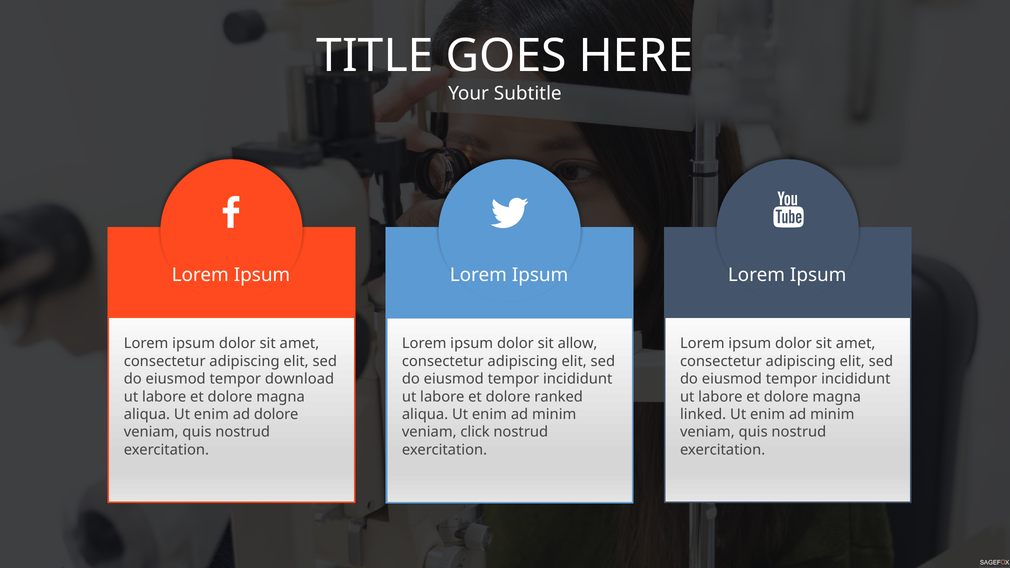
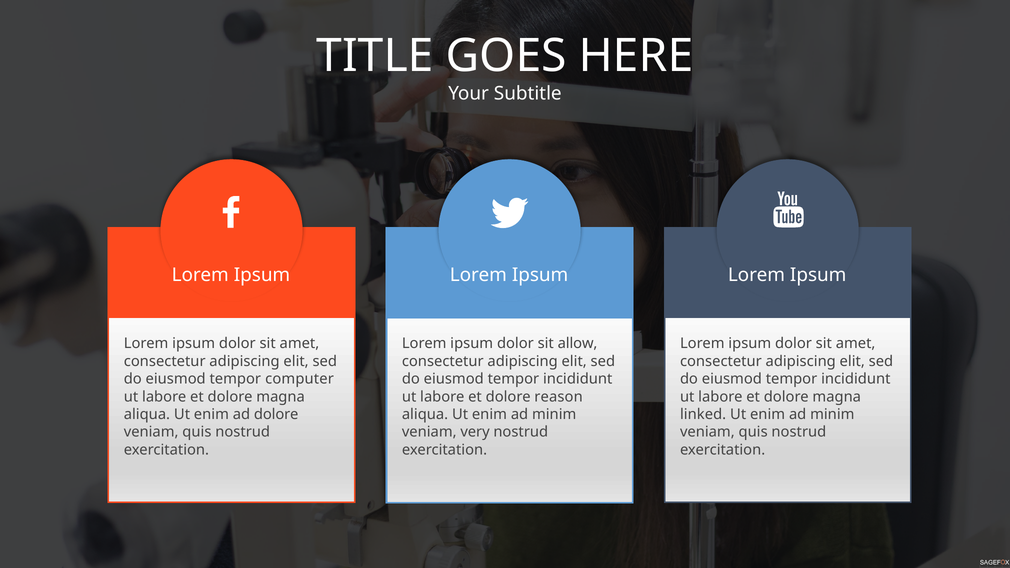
download: download -> computer (300, 379)
ranked: ranked -> reason (559, 397)
click: click -> very (475, 432)
